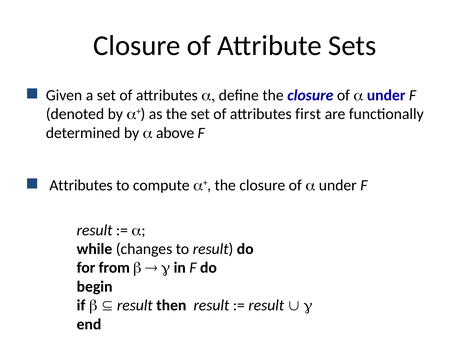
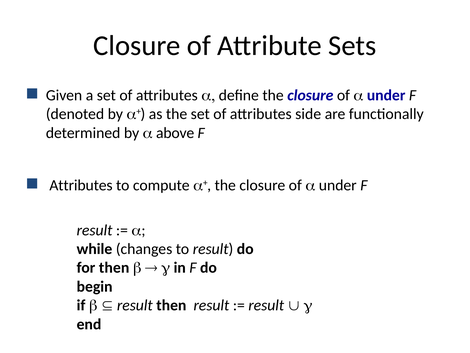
first: first -> side (308, 114)
for from: from -> then (114, 267)
